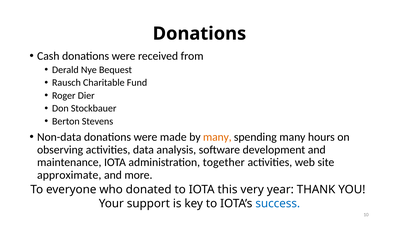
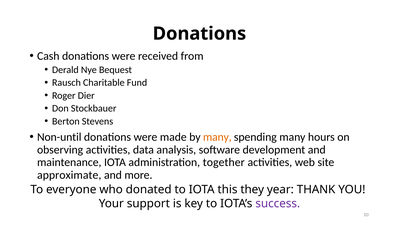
Non-data: Non-data -> Non-until (59, 137)
very: very -> they (252, 189)
success colour: blue -> purple (278, 203)
